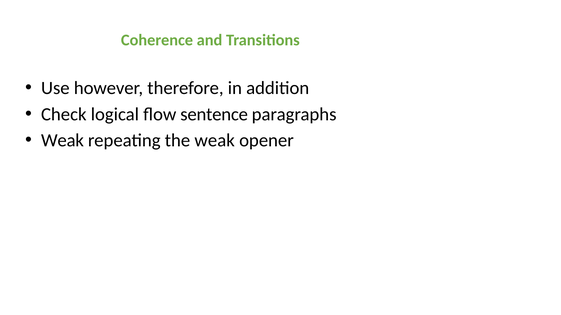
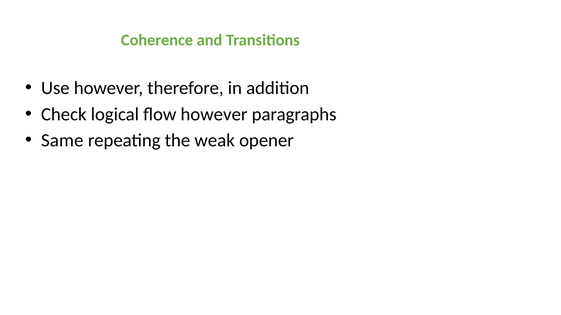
flow sentence: sentence -> however (214, 114)
Weak: Weak -> Same (62, 141)
